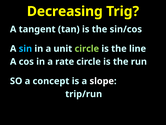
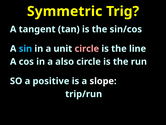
Decreasing: Decreasing -> Symmetric (65, 11)
circle colour: light green -> pink (87, 49)
rate: rate -> also (65, 61)
concept: concept -> positive (51, 81)
